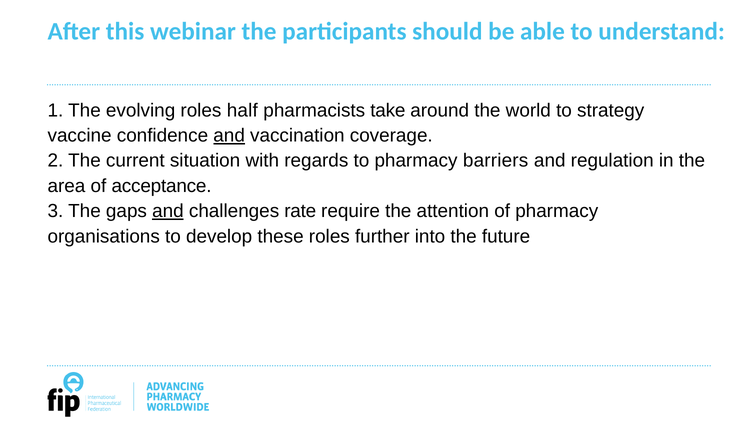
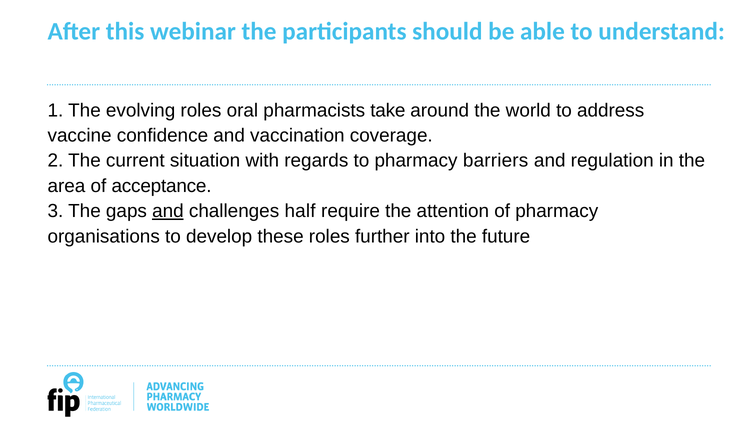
half: half -> oral (242, 110)
strategy: strategy -> address (611, 110)
and underline: present -> none (229, 136)
rate: rate -> half (300, 211)
